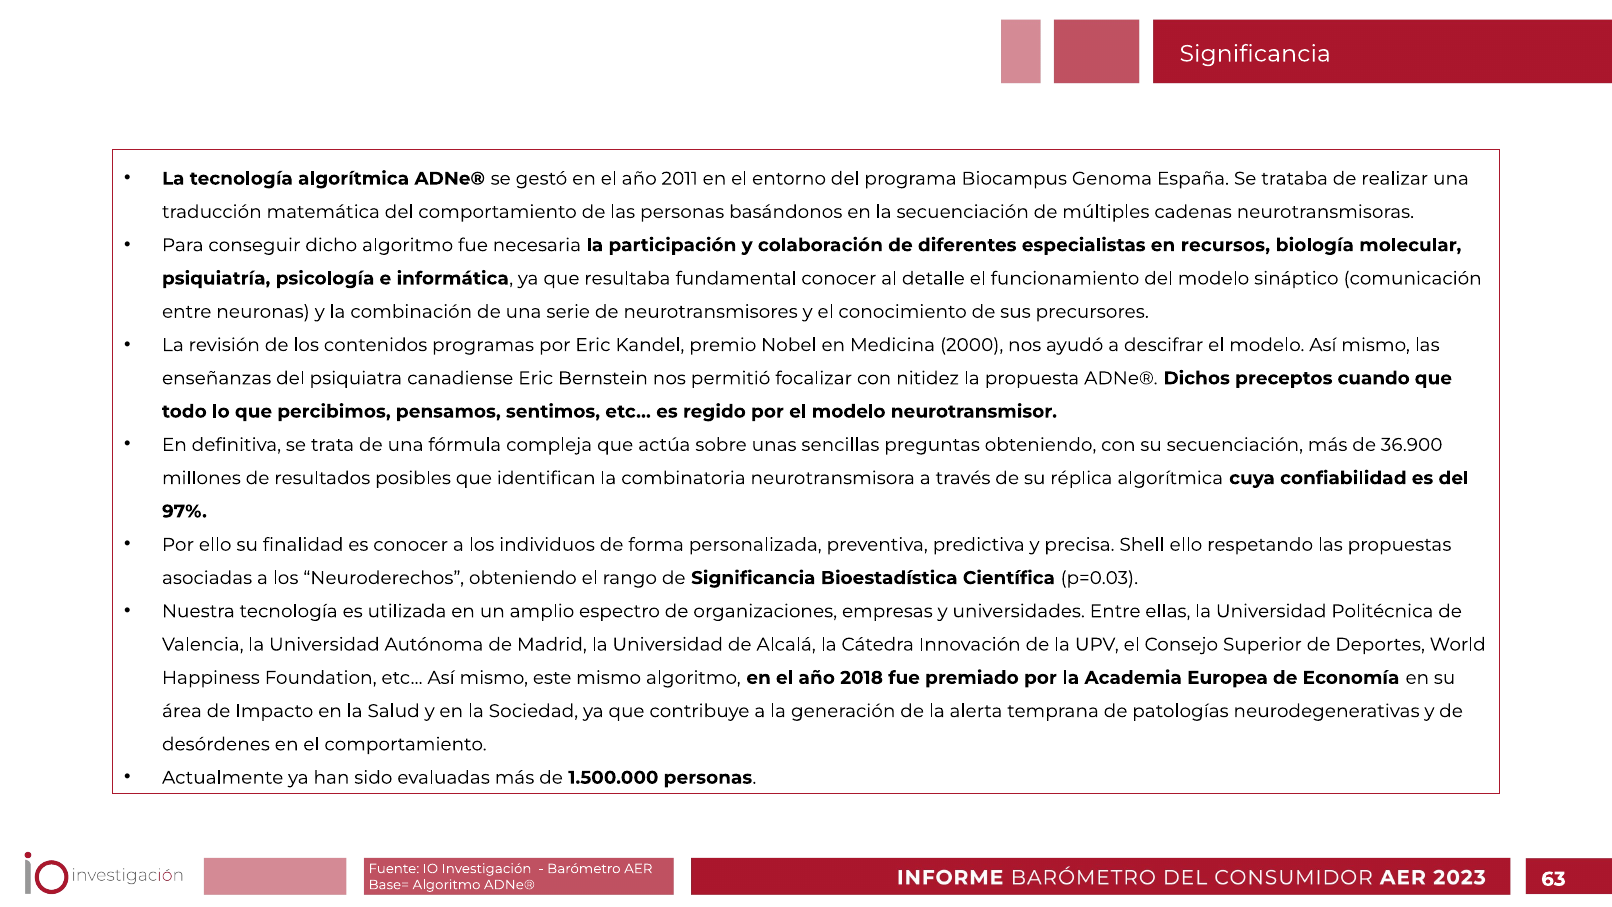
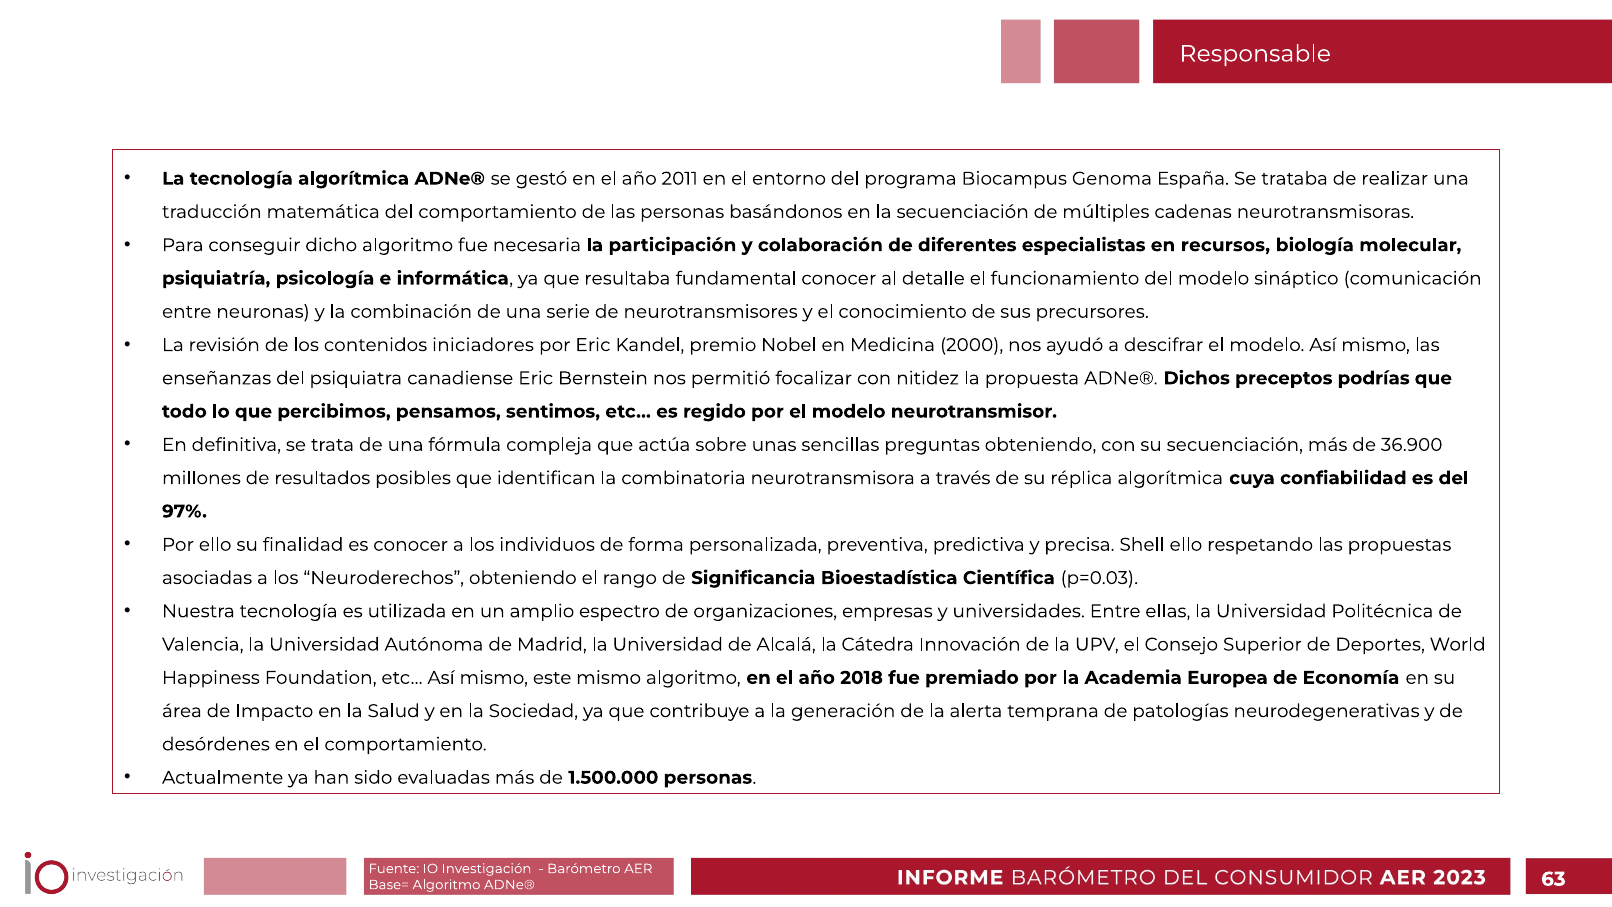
Significancia: Significancia -> Responsable (1255, 54)
programas: programas -> iniciadores (483, 345)
cuando: cuando -> podrías (1374, 378)
